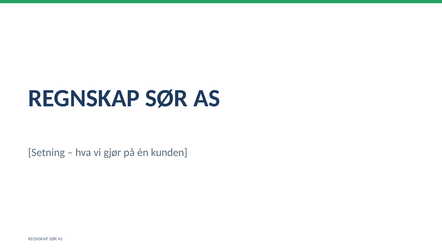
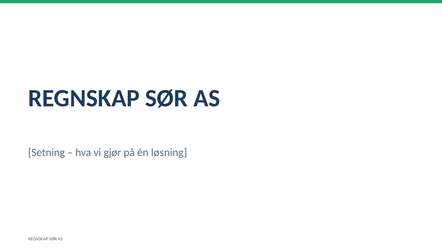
kunden: kunden -> løsning (169, 152)
